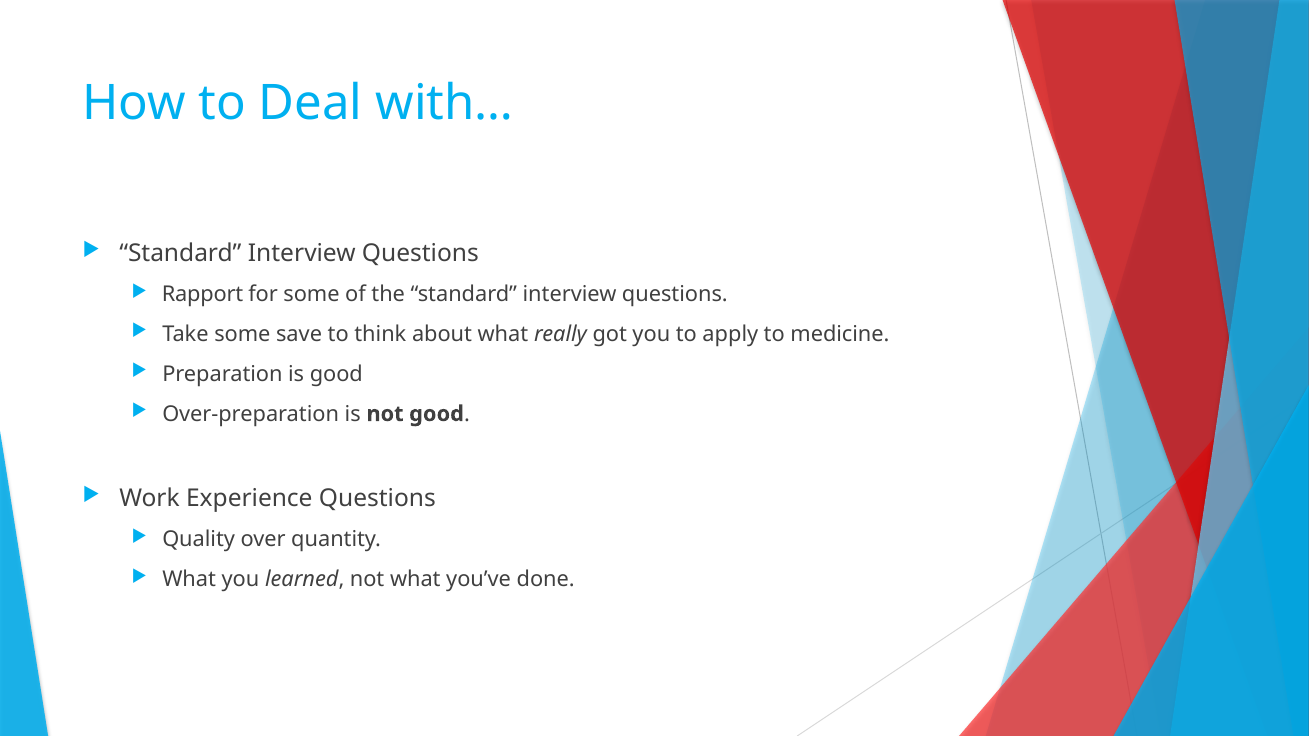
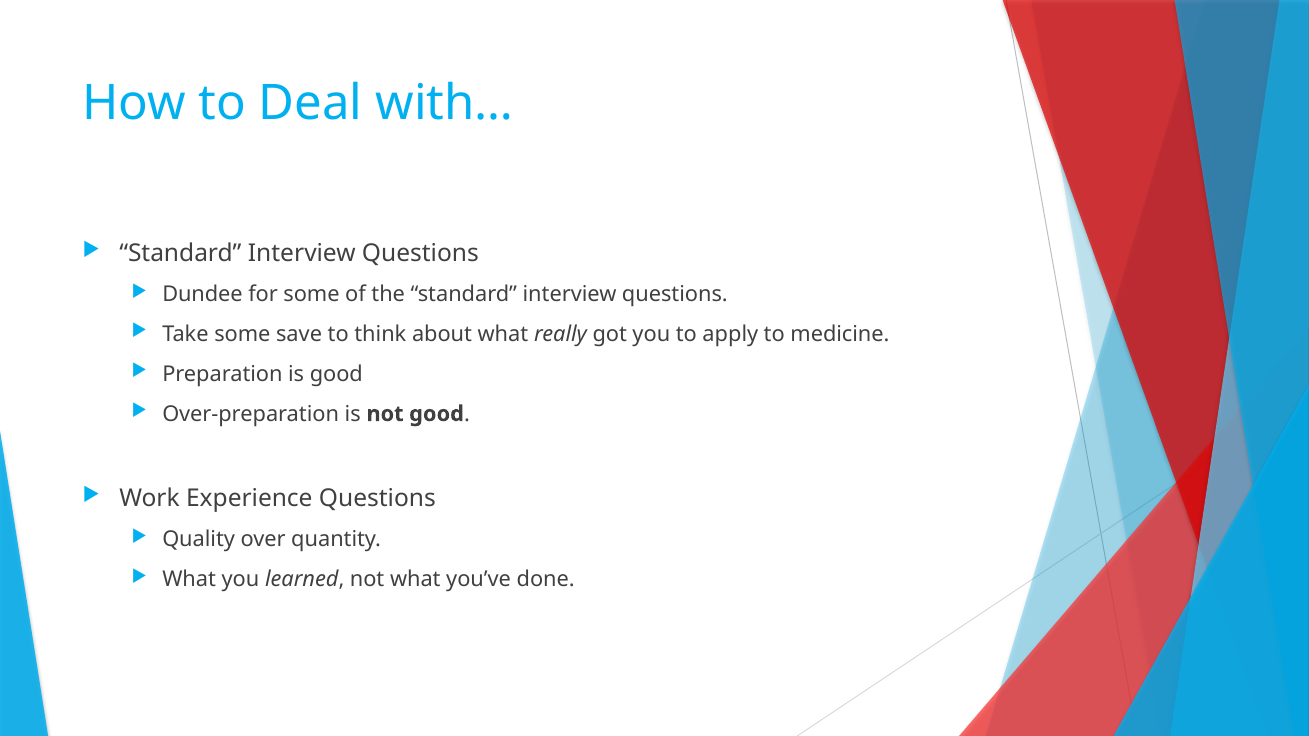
Rapport: Rapport -> Dundee (202, 295)
